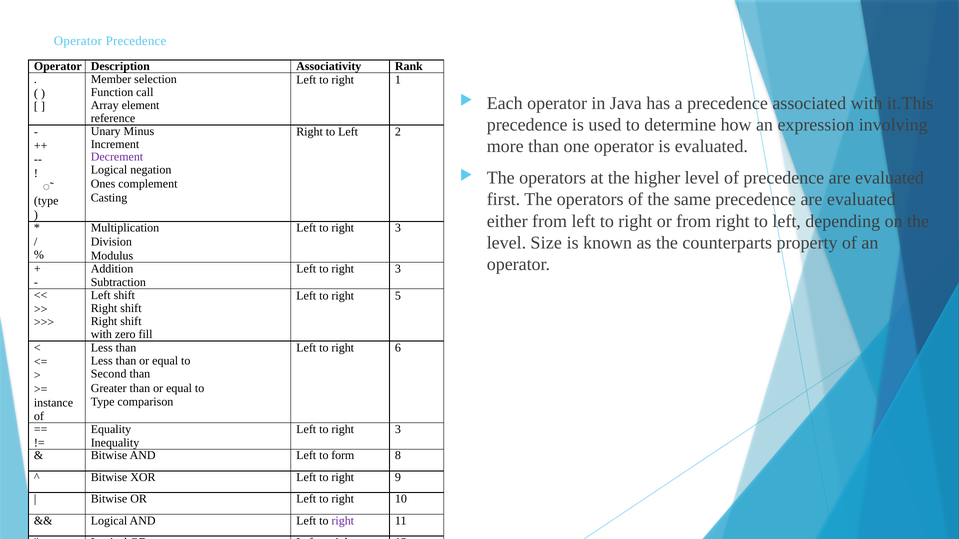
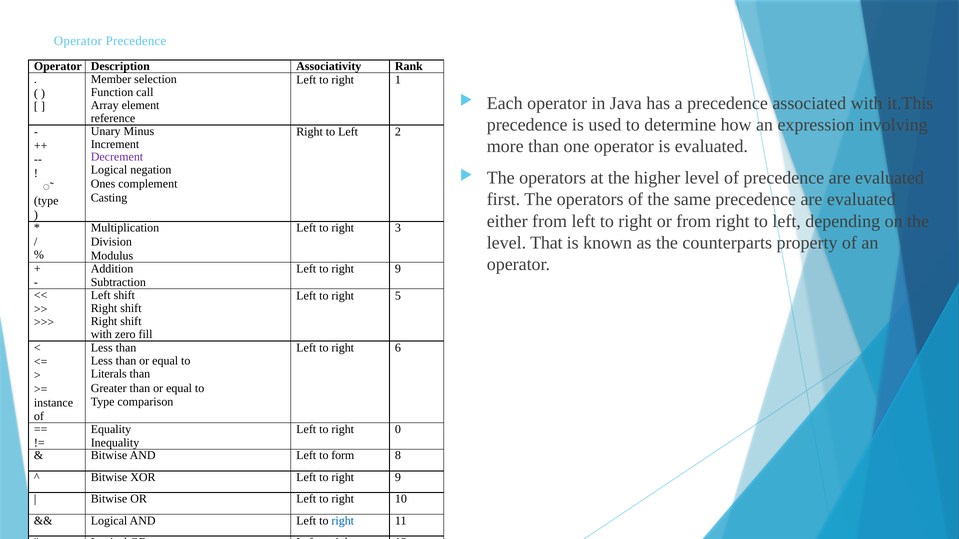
Size: Size -> That (546, 243)
3: 3 -> 9 (398, 269)
Second: Second -> Literals (109, 374)
3: 3 -> 0 (398, 430)
right colour: purple -> blue (343, 521)
